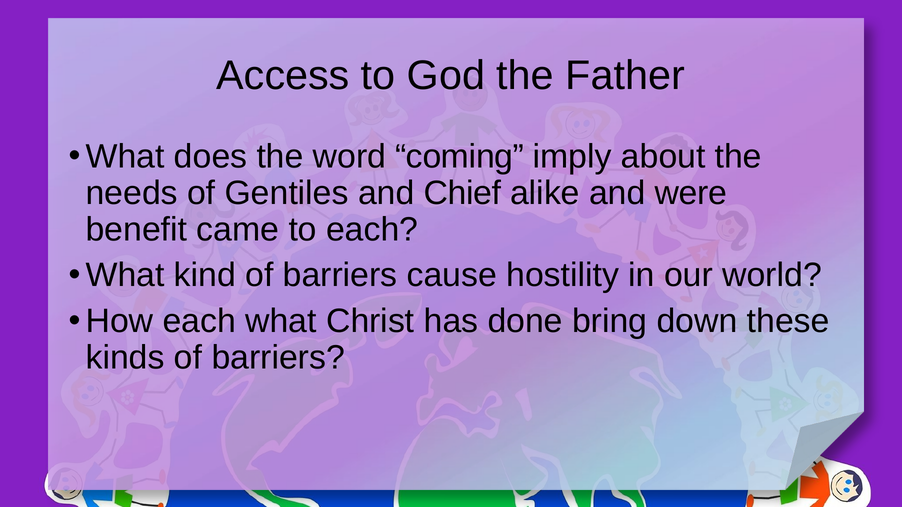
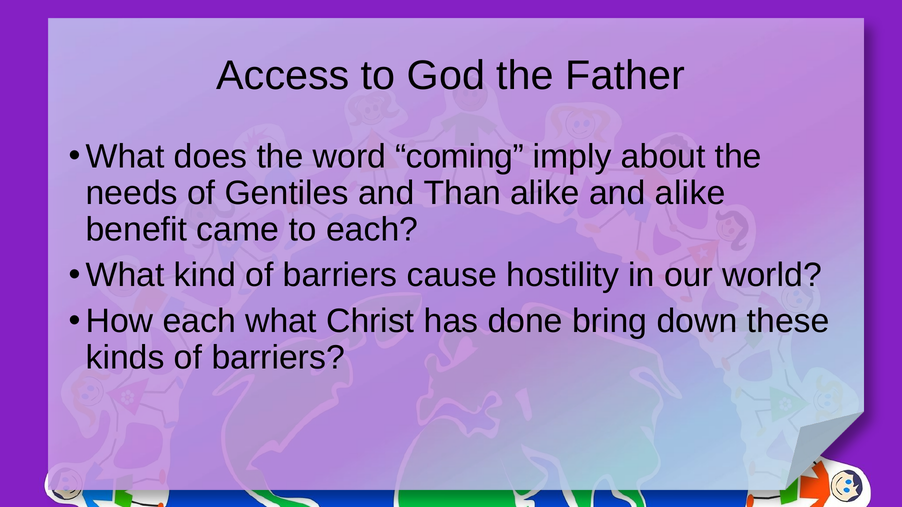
Chief: Chief -> Than (462, 193)
and were: were -> alike (690, 193)
